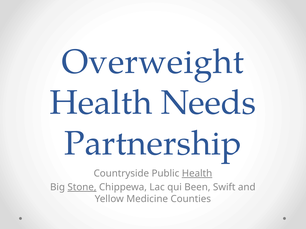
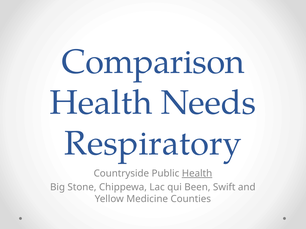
Overweight: Overweight -> Comparison (153, 62)
Partnership: Partnership -> Respiratory (153, 144)
Stone underline: present -> none (82, 188)
